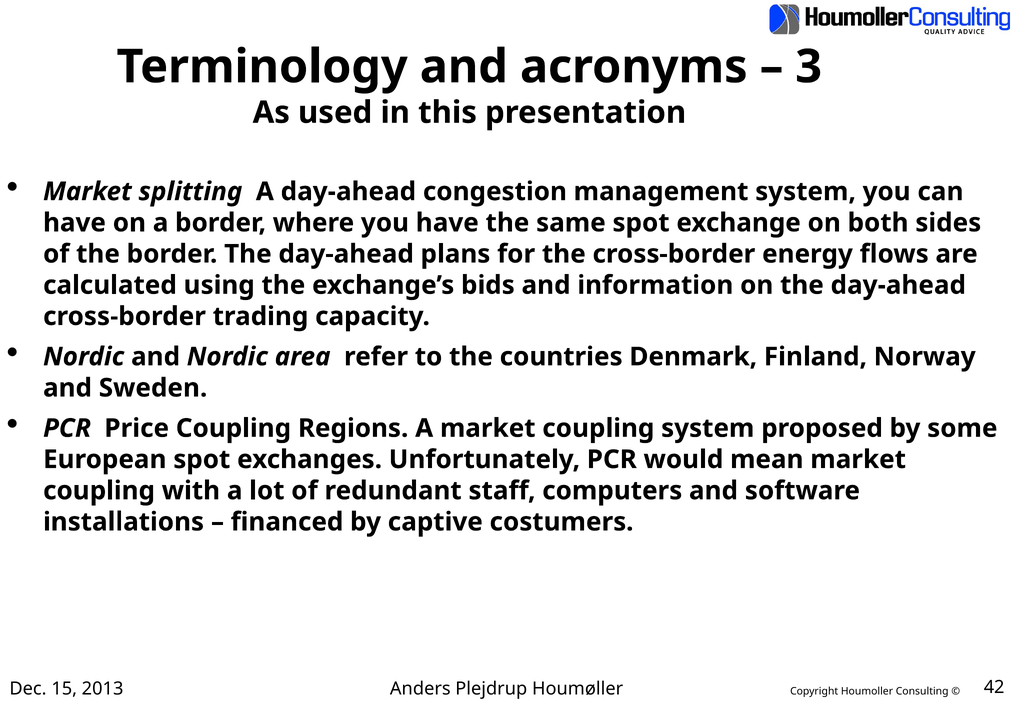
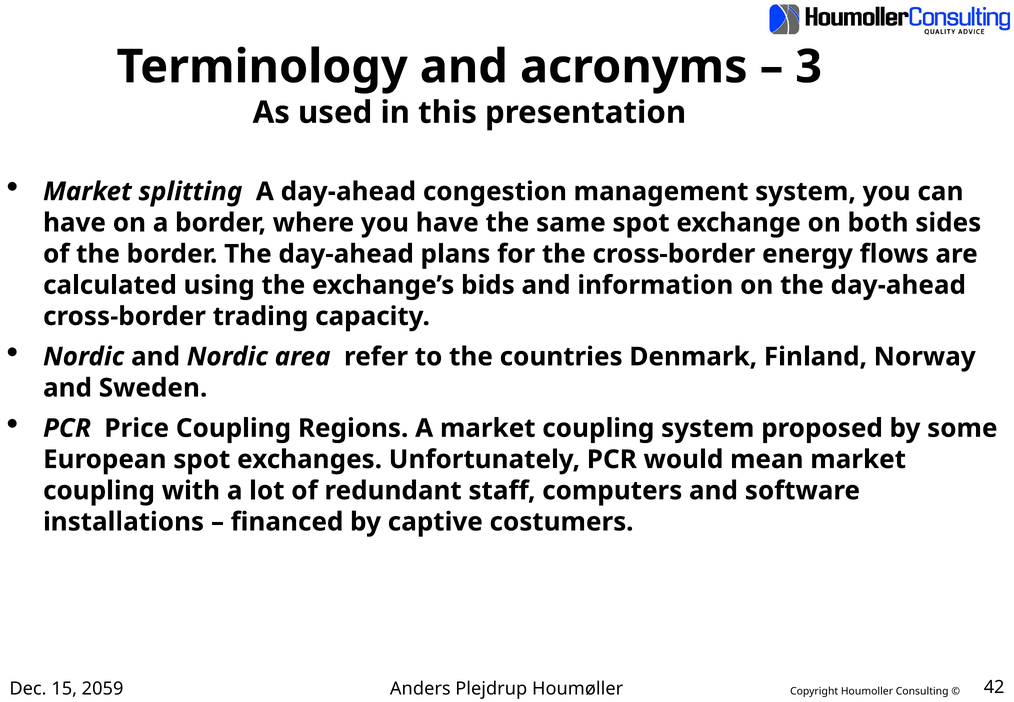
2013: 2013 -> 2059 (103, 689)
